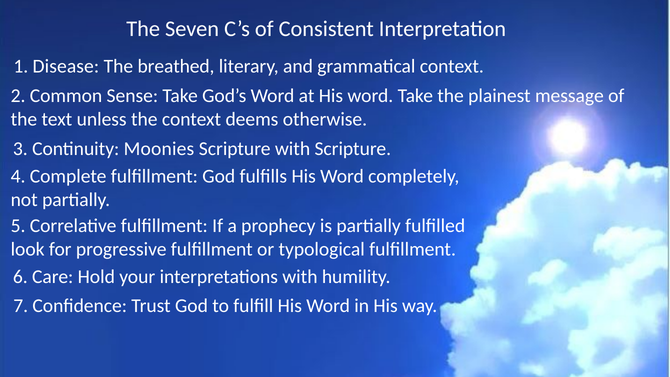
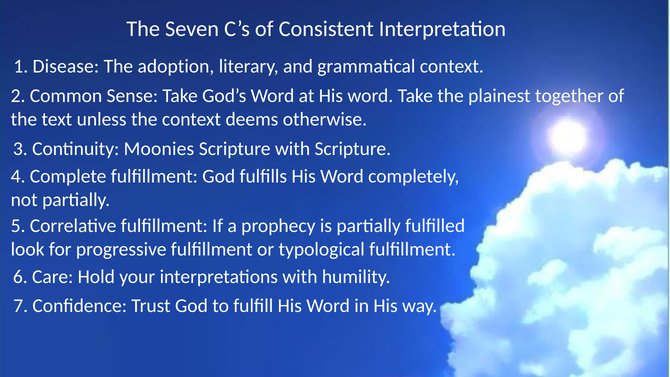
breathed: breathed -> adoption (176, 66)
message: message -> together (569, 96)
